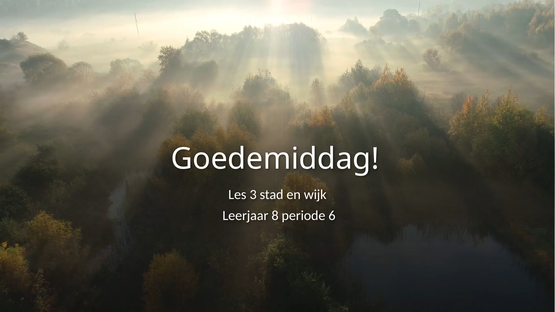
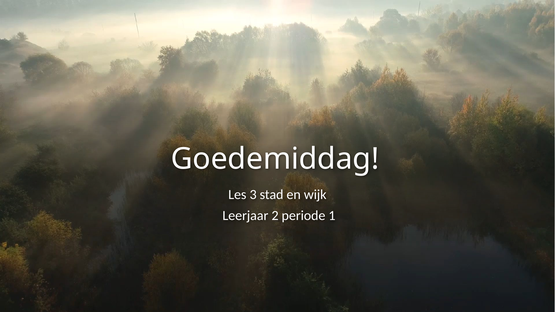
8: 8 -> 2 (275, 216)
6: 6 -> 1 (332, 216)
